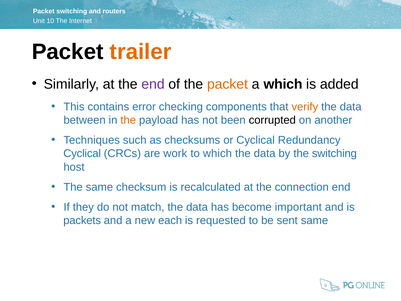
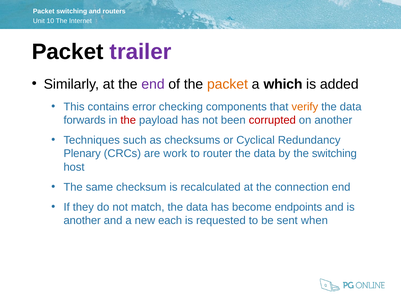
trailer colour: orange -> purple (141, 52)
between: between -> forwards (85, 120)
the colour: orange -> red (128, 120)
corrupted colour: black -> red (272, 120)
Cyclical: Cyclical -> Plenary (82, 154)
to which: which -> router (217, 154)
important: important -> endpoints (298, 207)
packets: packets -> another (82, 220)
sent same: same -> when (314, 220)
